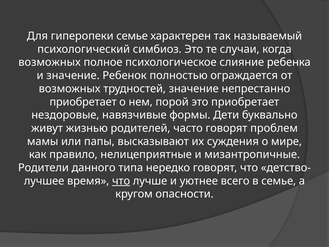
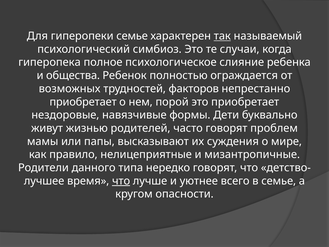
так underline: none -> present (222, 36)
возможных: возможных -> гиперопека (50, 62)
и значение: значение -> общества (73, 75)
трудностей значение: значение -> факторов (194, 89)
